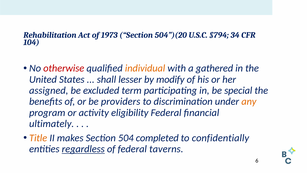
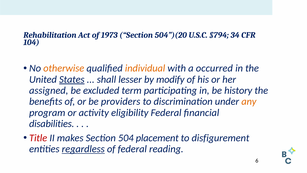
otherwise colour: red -> orange (64, 68)
gathered: gathered -> occurred (214, 68)
States underline: none -> present (72, 79)
special: special -> history (238, 90)
ultimately: ultimately -> disabilities (52, 124)
Title colour: orange -> red (38, 138)
completed: completed -> placement (157, 138)
confidentially: confidentially -> disfigurement (220, 138)
taverns: taverns -> reading (166, 149)
